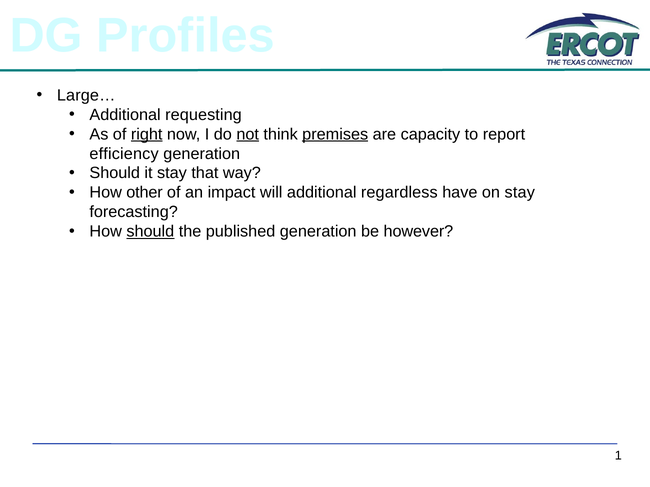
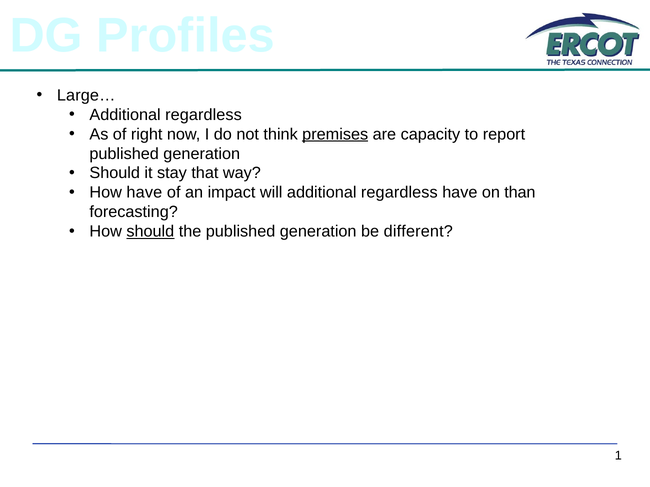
requesting: requesting -> regardless (203, 115)
right underline: present -> none (147, 134)
not underline: present -> none (248, 134)
efficiency: efficiency -> published (124, 154)
How other: other -> have (144, 193)
on stay: stay -> than (520, 193)
however: however -> different (418, 232)
